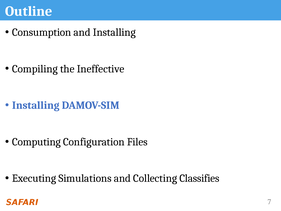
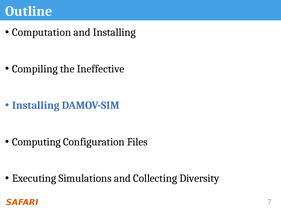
Consumption: Consumption -> Computation (42, 32)
Classifies: Classifies -> Diversity (199, 178)
